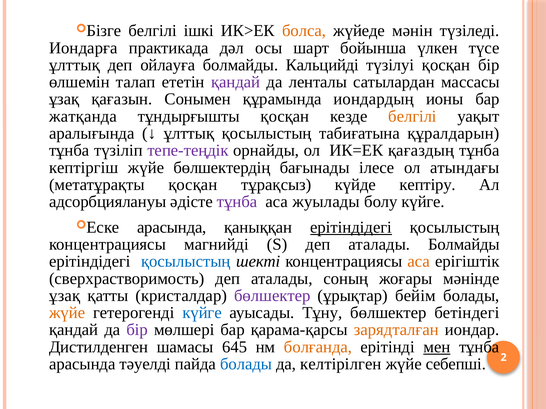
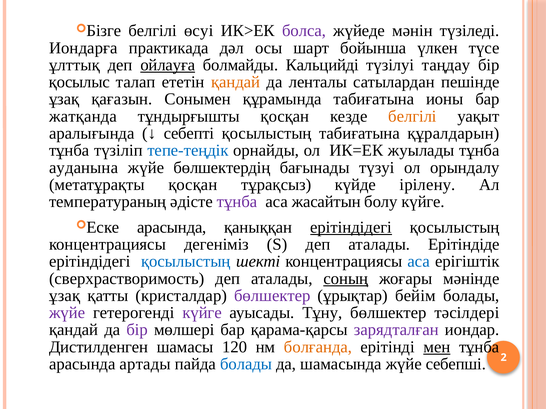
ішкі: ішкі -> өсуі (199, 31)
болса colour: orange -> purple (304, 31)
ойлауға underline: none -> present (168, 65)
түзілуі қосқан: қосқан -> таңдау (446, 65)
өлшемін: өлшемін -> қосылыс (79, 82)
қандай colour: purple -> orange (236, 82)
массасы: массасы -> пешінде (470, 82)
құрамында иондардың: иондардың -> табиғатына (374, 99)
ұлттық: ұлттық -> себепті (189, 133)
тепе-теңдік colour: purple -> blue (188, 151)
қағаздың: қағаздың -> жуылады (421, 151)
кептіргіш: кептіргіш -> ауданына (84, 168)
ілесе: ілесе -> түзуі (377, 168)
атындағы: атындағы -> орындалу (465, 168)
кептіру: кептіру -> ірілену (427, 185)
адсорбциялануы: адсорбциялануы -> температураның (108, 202)
жуылады: жуылады -> жасайтын (326, 202)
магнийді: магнийді -> дегеніміз (216, 245)
аталады Болмайды: Болмайды -> Ерітіндіде (464, 245)
аса colour: orange -> blue (419, 262)
соның underline: none -> present (346, 279)
жүйе colour: orange -> purple (67, 313)
күйге colour: blue -> purple (202, 313)
бетіндегі: бетіндегі -> тәсілдері (467, 313)
зарядталған colour: orange -> purple (396, 330)
645: 645 -> 120 (235, 347)
тәуелді: тәуелді -> артады (145, 364)
келтірілген: келтірілген -> шамасында (341, 364)
